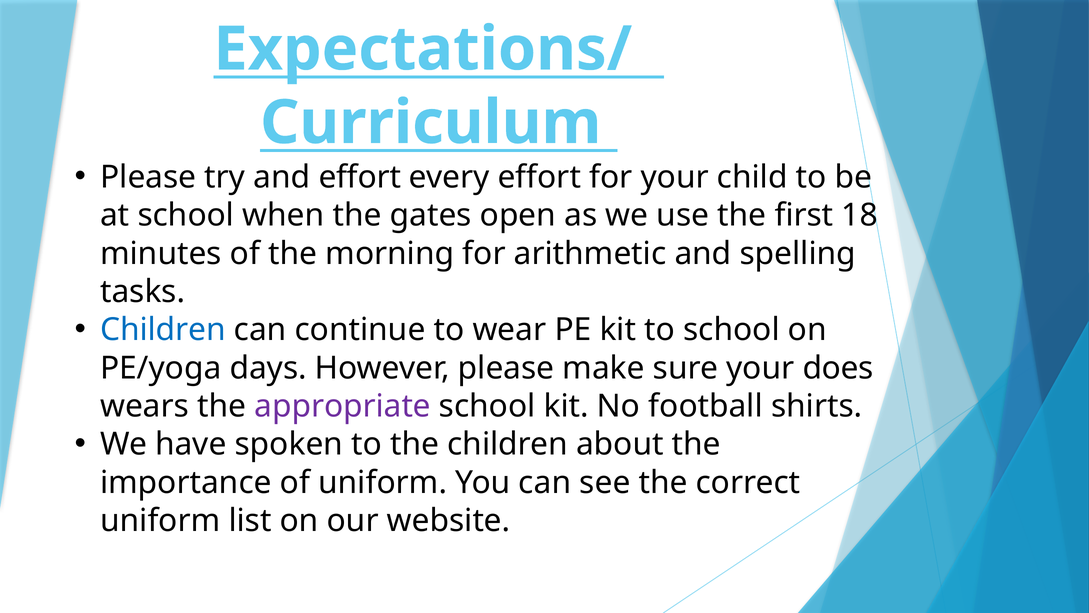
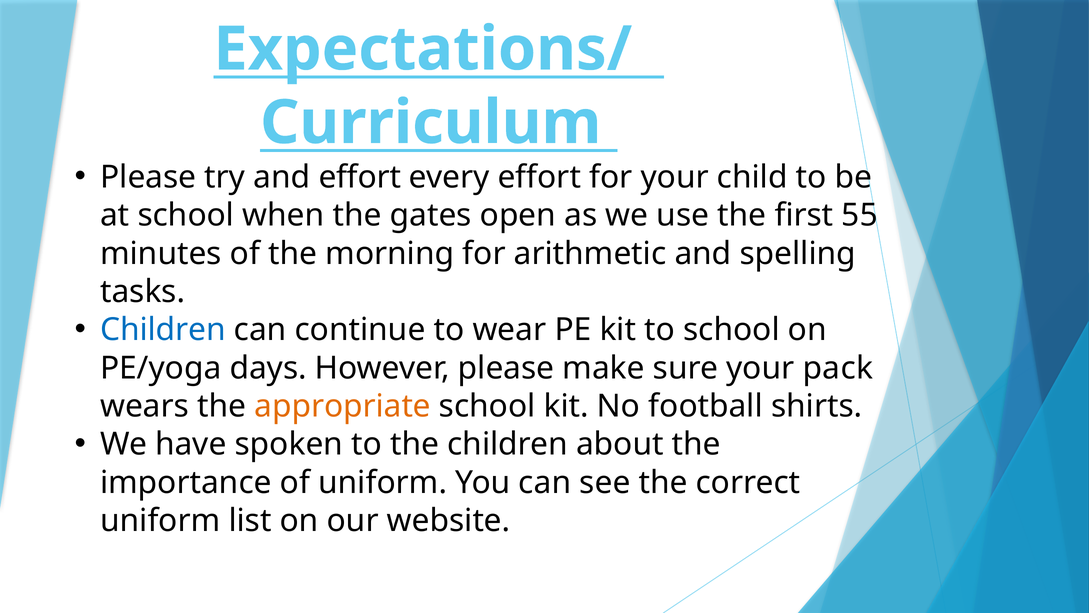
18: 18 -> 55 (860, 215)
does: does -> pack (838, 368)
appropriate colour: purple -> orange (343, 406)
